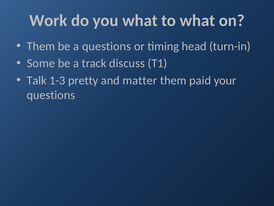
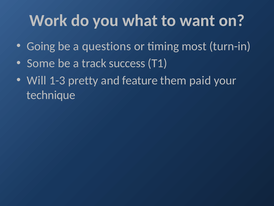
to what: what -> want (197, 21)
Them: Them -> Going (41, 46)
head: head -> most (194, 46)
discuss: discuss -> success (127, 63)
Talk: Talk -> Will (37, 80)
matter: matter -> feature (140, 80)
questions: questions -> technique (51, 95)
